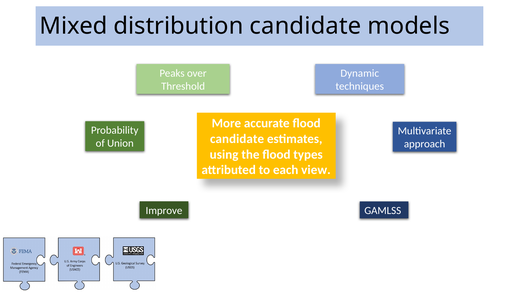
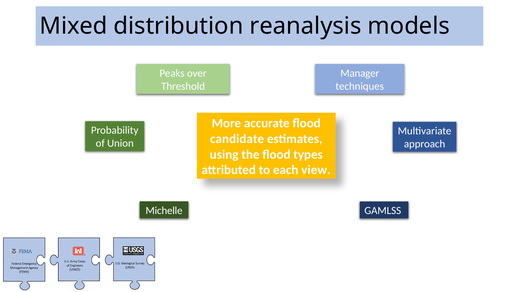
distribution candidate: candidate -> reanalysis (306, 26)
Dynamic: Dynamic -> Manager (360, 73)
Improve: Improve -> Michelle (164, 211)
